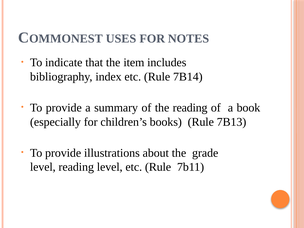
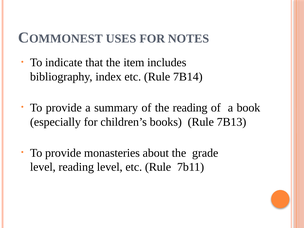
illustrations: illustrations -> monasteries (112, 153)
